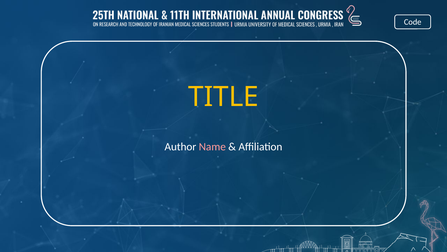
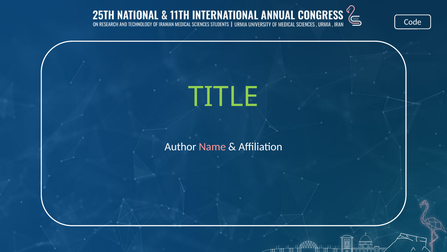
TITLE colour: yellow -> light green (224, 97)
